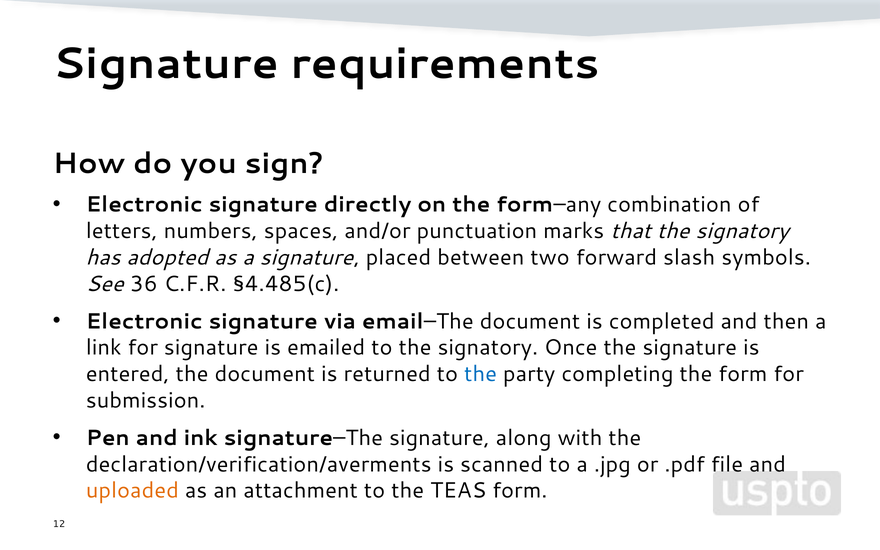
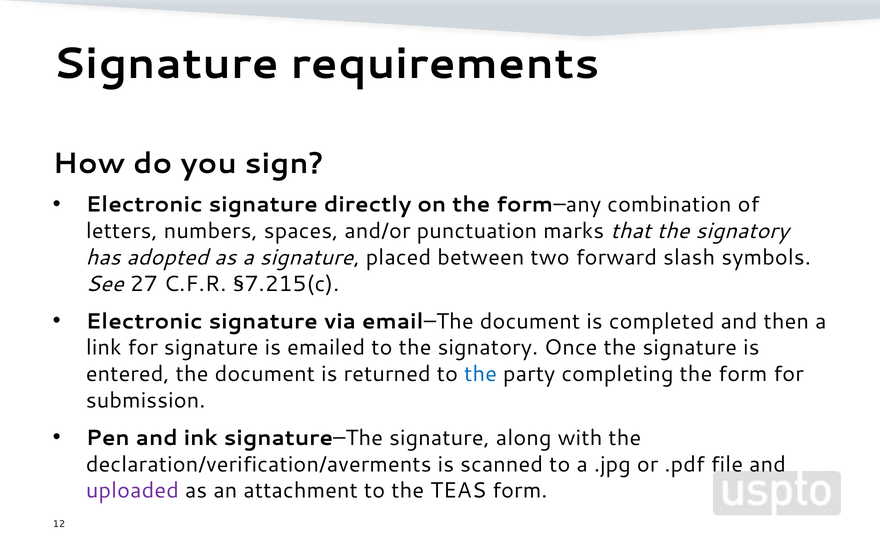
36: 36 -> 27 (144, 284)
§4.485(c: §4.485(c -> §7.215(c (286, 284)
uploaded colour: orange -> purple (132, 491)
